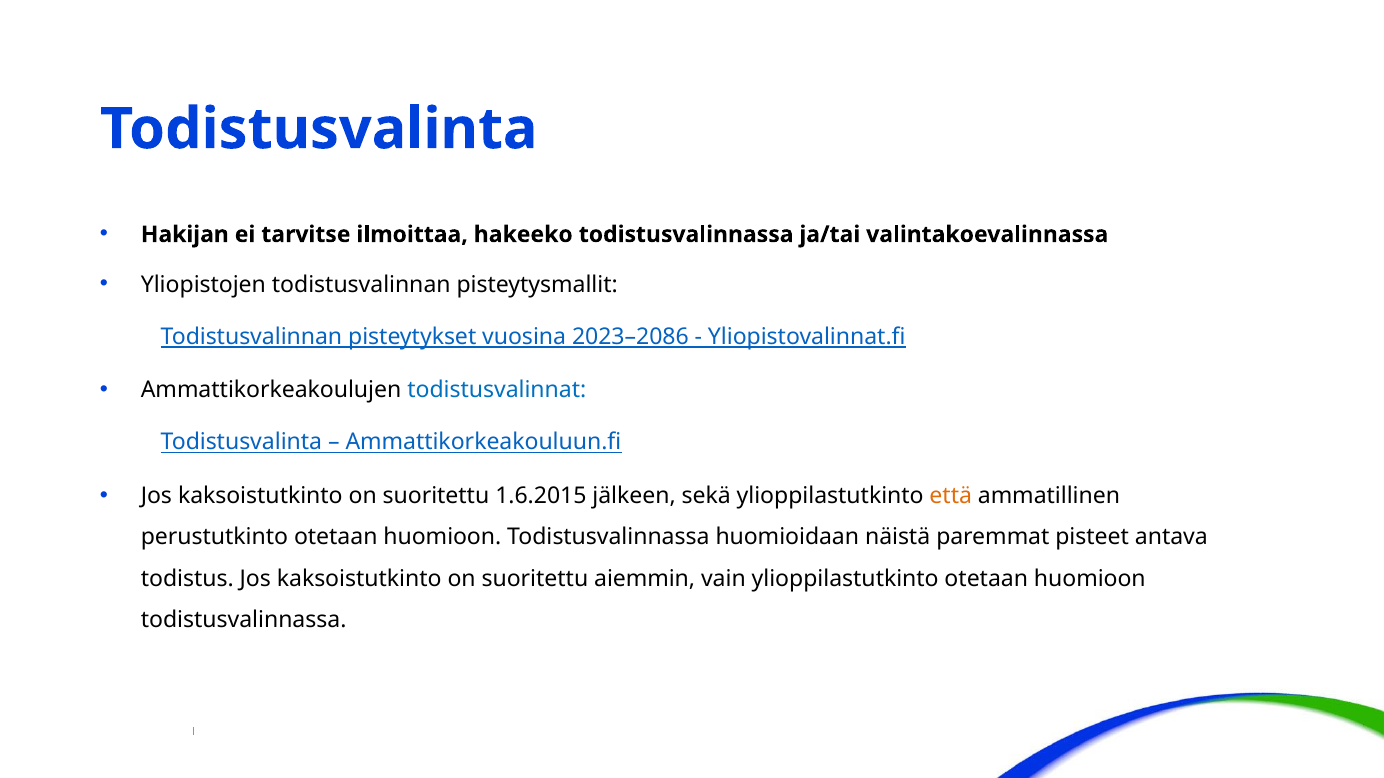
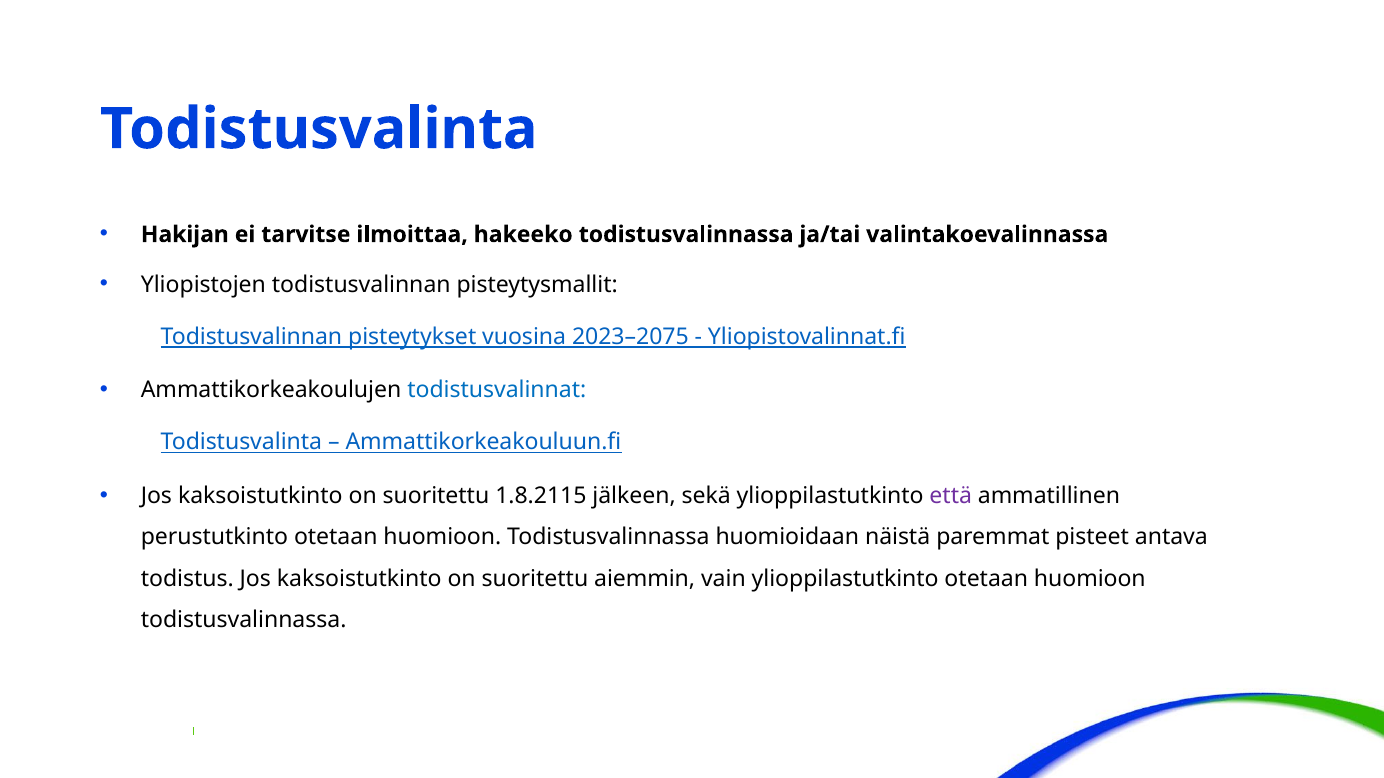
2023–2086: 2023–2086 -> 2023–2075 (630, 337)
1.6.2015: 1.6.2015 -> 1.8.2115 (541, 496)
että colour: orange -> purple (951, 496)
